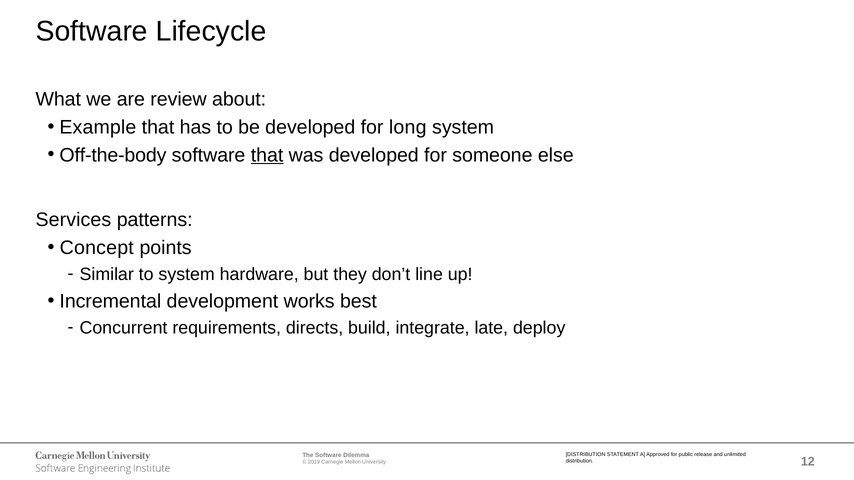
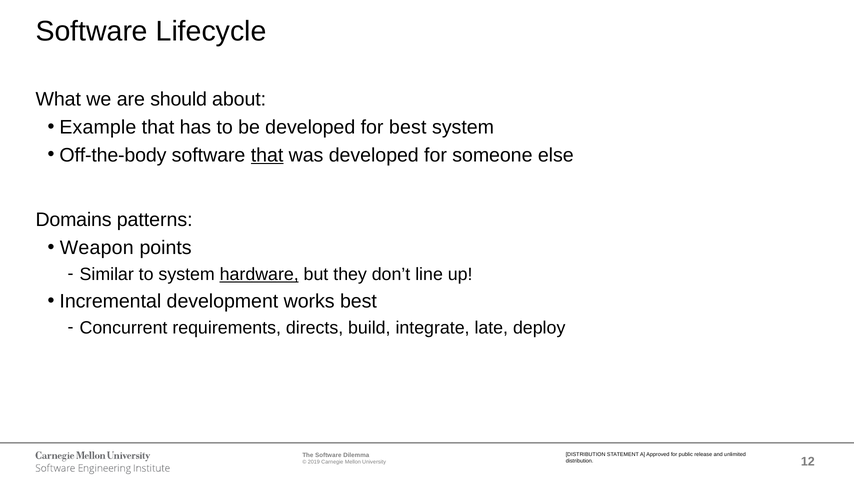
review: review -> should (179, 99)
for long: long -> best (408, 127)
Services: Services -> Domains (74, 220)
Concept: Concept -> Weapon (97, 248)
hardware underline: none -> present (259, 275)
